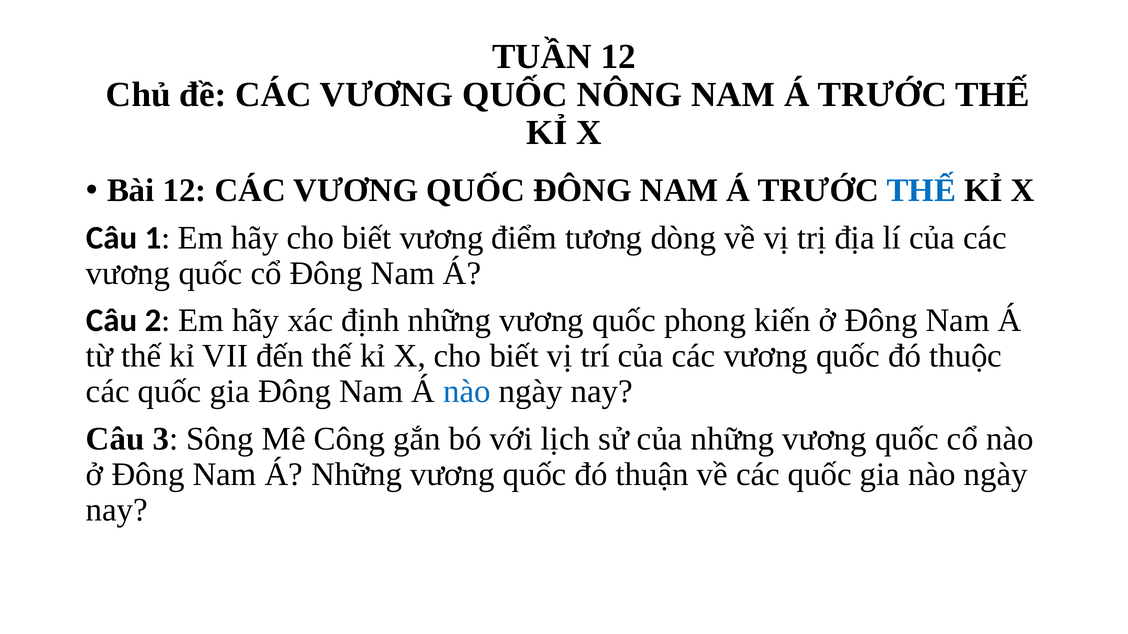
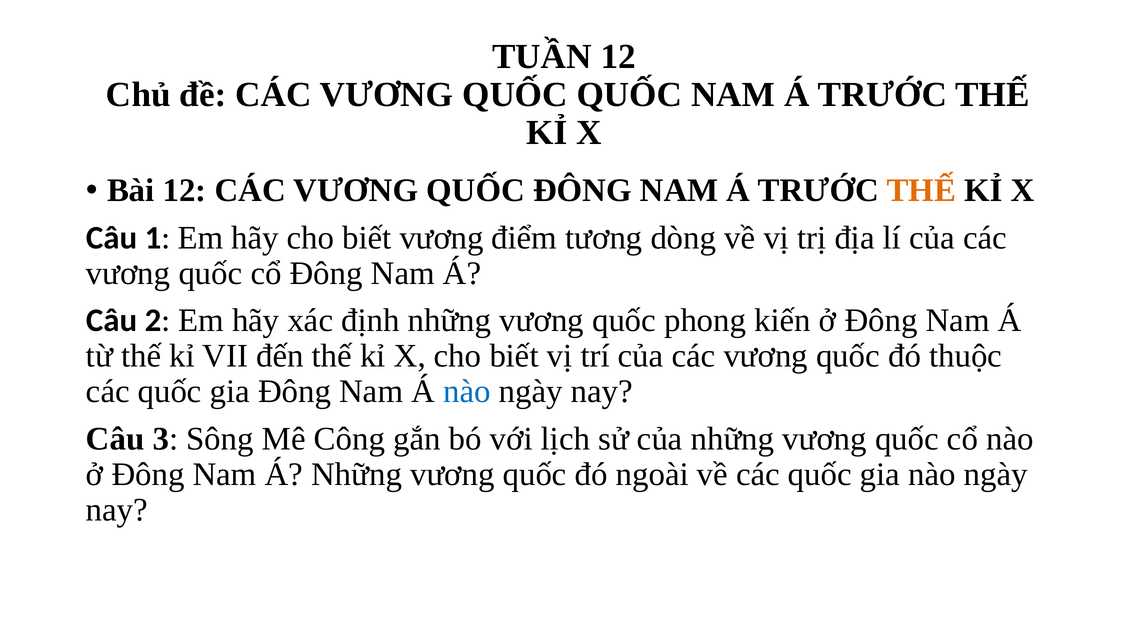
QUỐC NÔNG: NÔNG -> QUỐC (629, 95)
THẾ colour: blue -> orange (921, 191)
thuận: thuận -> ngoài (652, 475)
